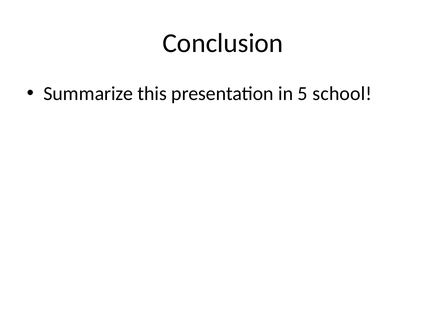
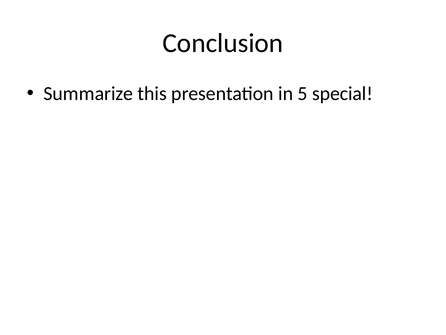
school: school -> special (342, 94)
